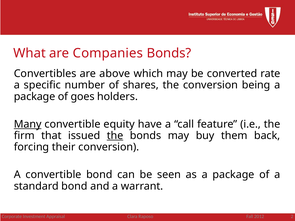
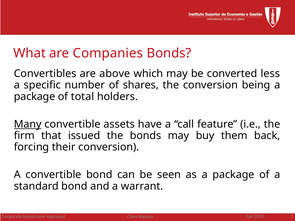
rate: rate -> less (270, 74)
goes: goes -> total (83, 97)
equity: equity -> assets (119, 124)
the underline: present -> none (115, 136)
